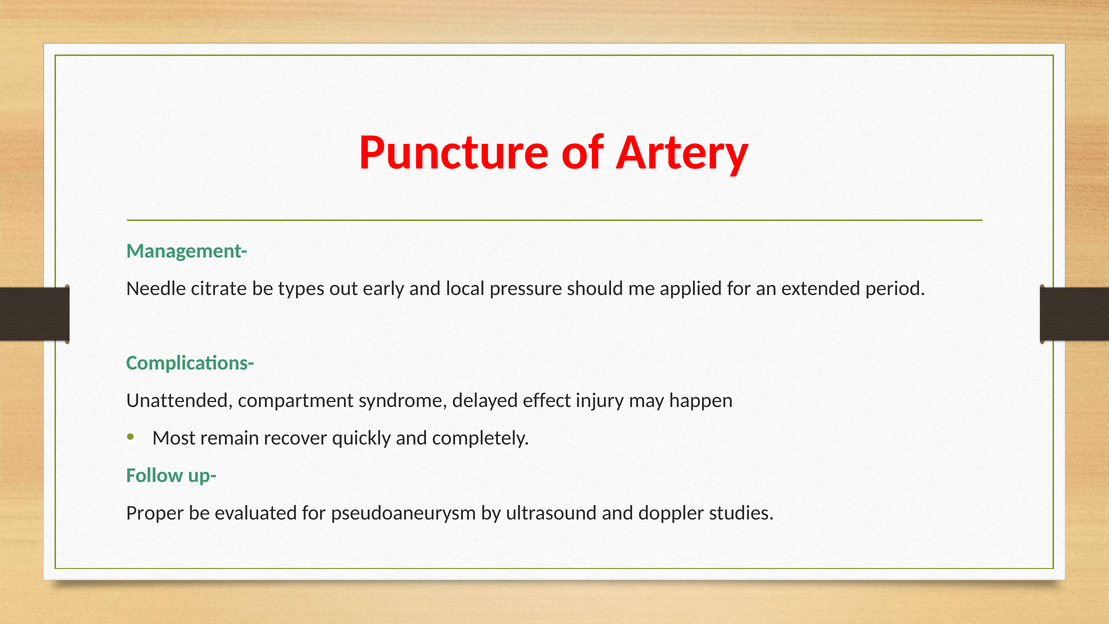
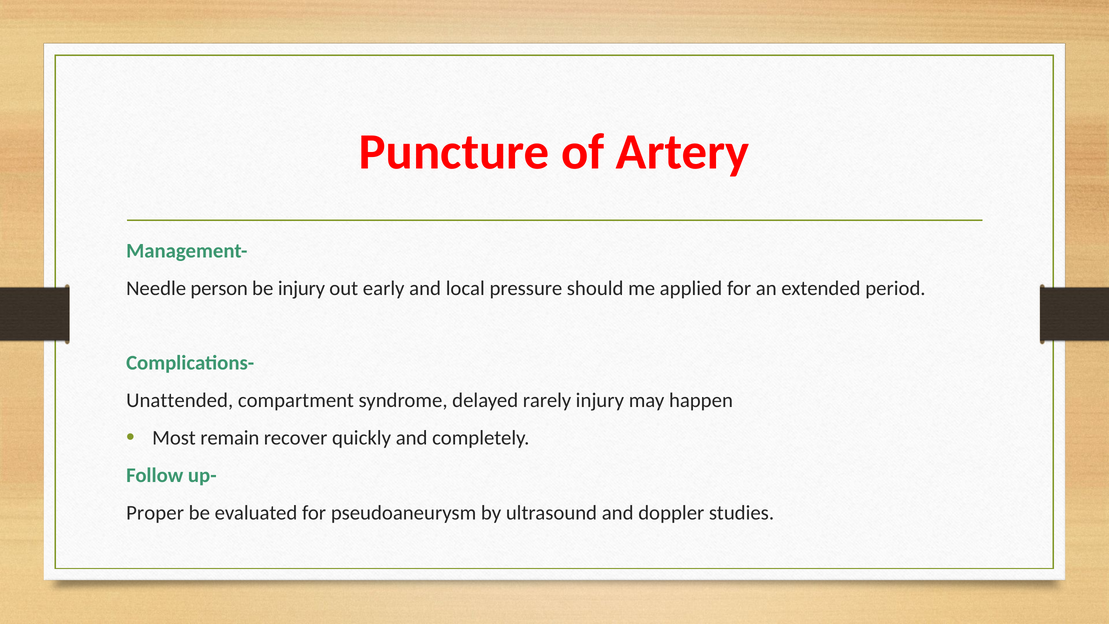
citrate: citrate -> person (219, 288)
be types: types -> injury (301, 288)
effect: effect -> rarely (547, 400)
